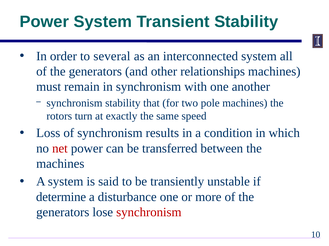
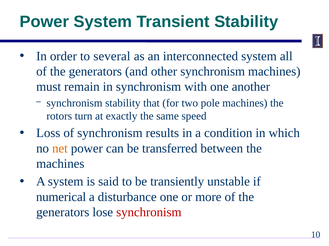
other relationships: relationships -> synchronism (213, 72)
net colour: red -> orange (60, 149)
determine: determine -> numerical (61, 197)
